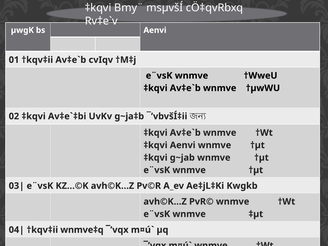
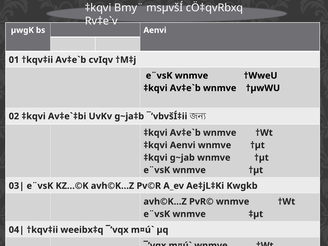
wnmve‡q: wnmve‡q -> weeibx‡q (82, 230)
